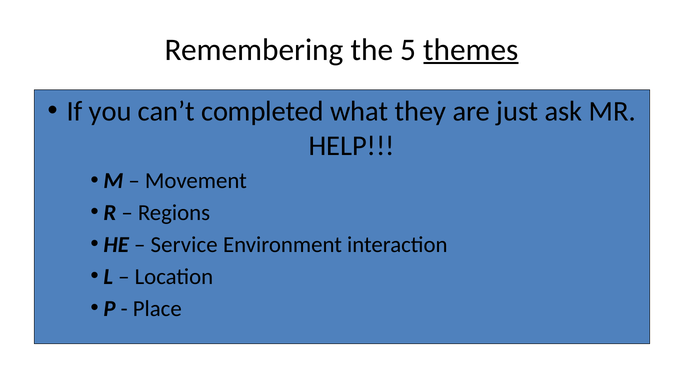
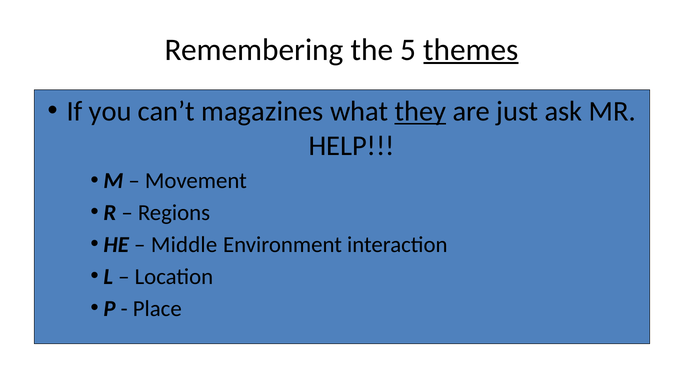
completed: completed -> magazines (262, 111)
they underline: none -> present (420, 111)
Service: Service -> Middle (184, 244)
